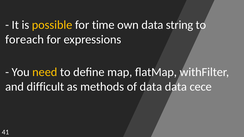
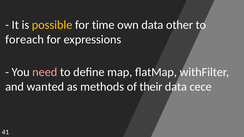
string: string -> other (180, 25)
need colour: yellow -> pink (45, 72)
difficult: difficult -> wanted (45, 87)
of data: data -> their (151, 87)
